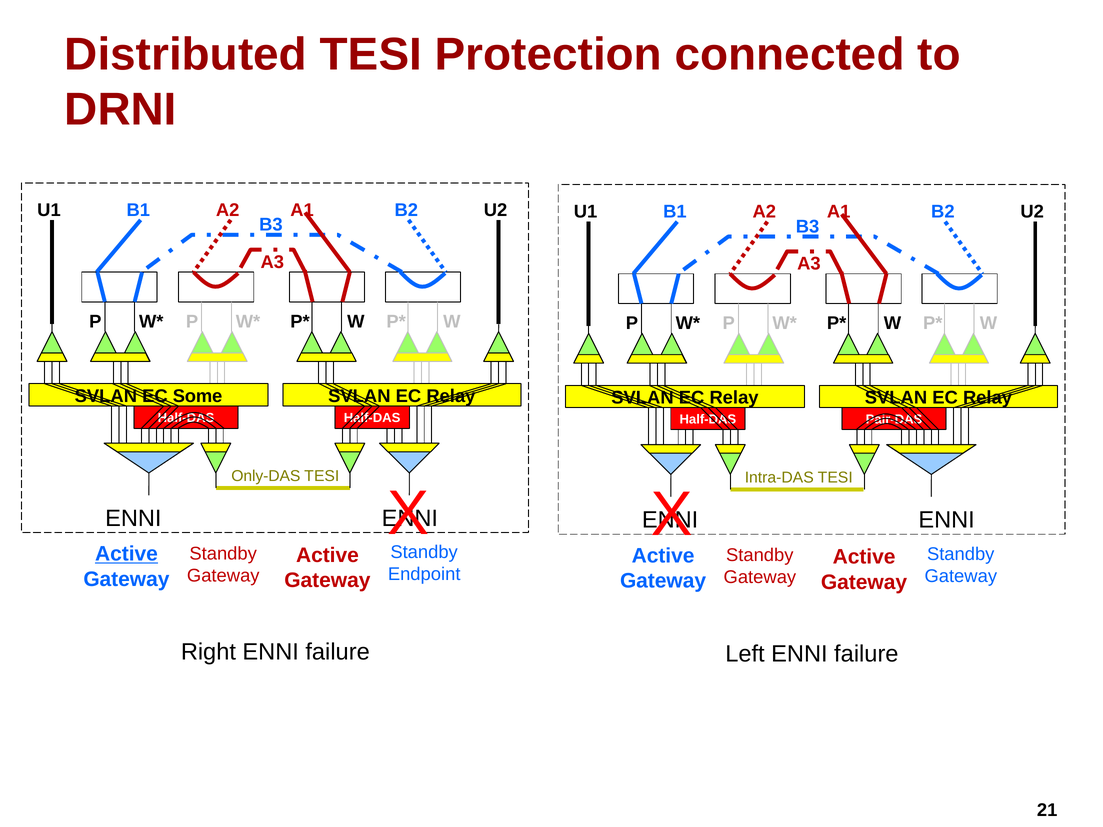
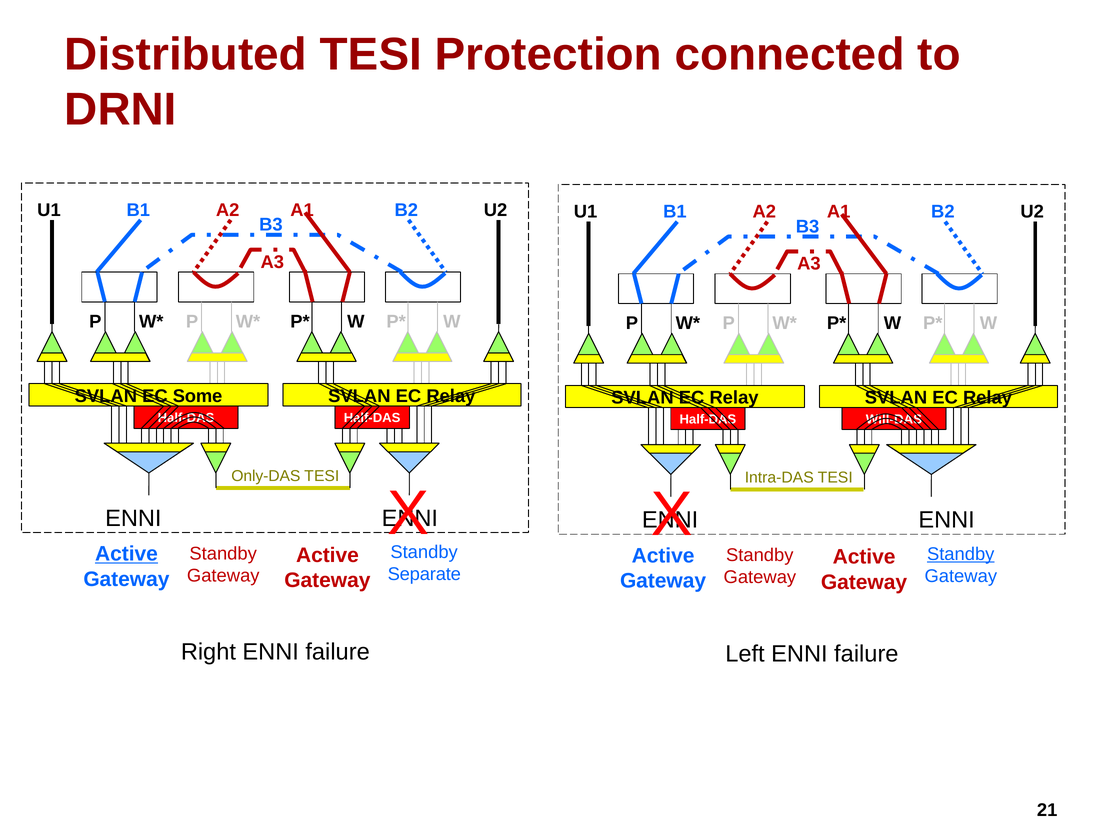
Pair-DAS: Pair-DAS -> Will-DAS (894, 419)
Standby underline: none -> present (961, 554)
Endpoint: Endpoint -> Separate (424, 574)
